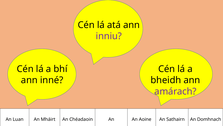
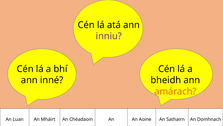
amárach colour: purple -> orange (175, 91)
